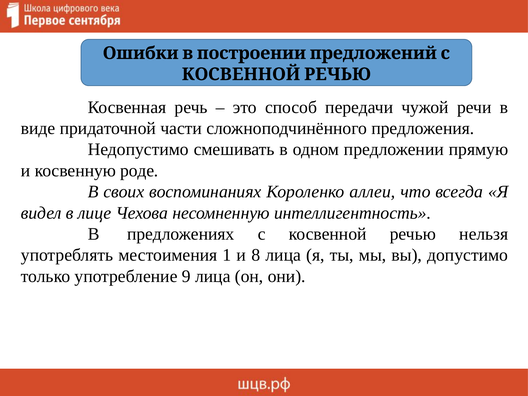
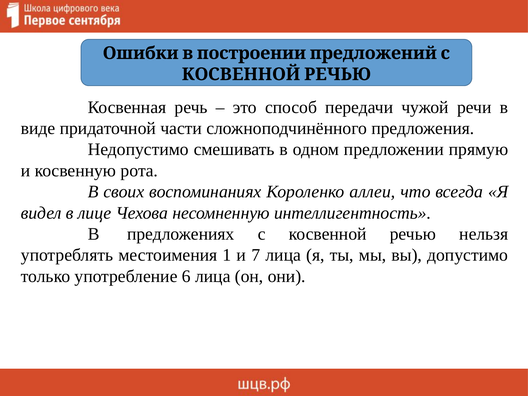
роде: роде -> рота (139, 171)
8: 8 -> 7 (256, 255)
9: 9 -> 6 (186, 276)
